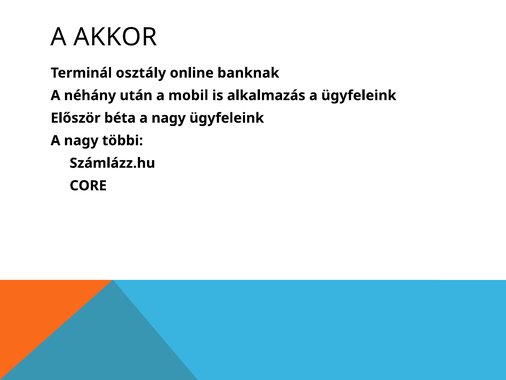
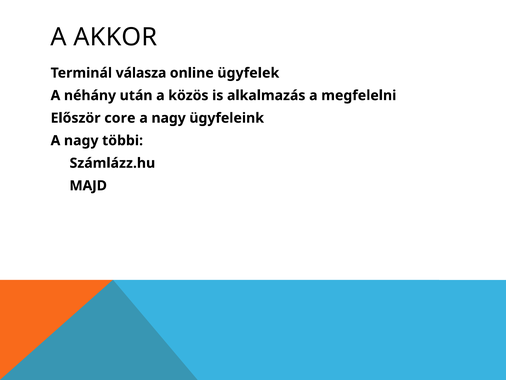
osztály: osztály -> válasza (141, 73)
banknak: banknak -> ügyfelek (248, 73)
mobil: mobil -> közös (188, 95)
a ügyfeleink: ügyfeleink -> megfelelni (359, 95)
béta: béta -> core (120, 118)
CORE: CORE -> MAJD (88, 185)
